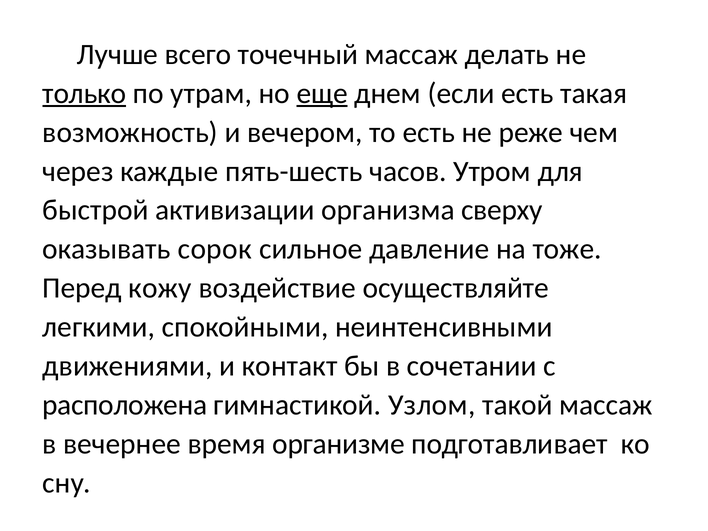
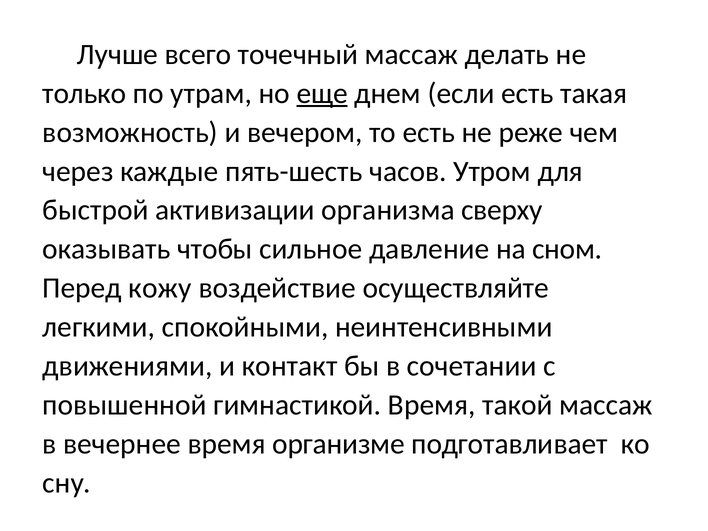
только underline: present -> none (84, 93)
сорок: сорок -> чтобы (215, 249)
тоже: тоже -> сном (567, 249)
расположена: расположена -> повышенной (125, 405)
гимнастикой Узлом: Узлом -> Время (432, 405)
